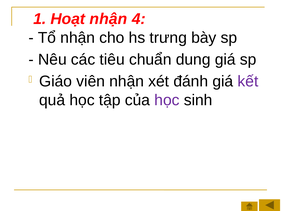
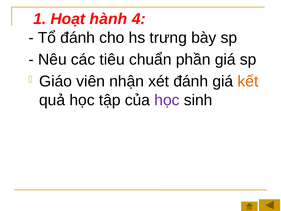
Hoạt nhận: nhận -> hành (108, 19)
Tổ nhận: nhận -> đánh (78, 38)
dung: dung -> phần (193, 59)
kết colour: purple -> orange (248, 81)
